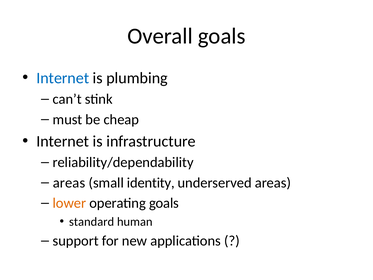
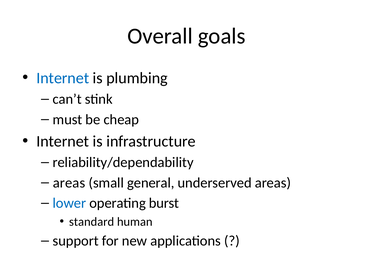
identity: identity -> general (151, 183)
lower colour: orange -> blue (69, 203)
operating goals: goals -> burst (164, 203)
